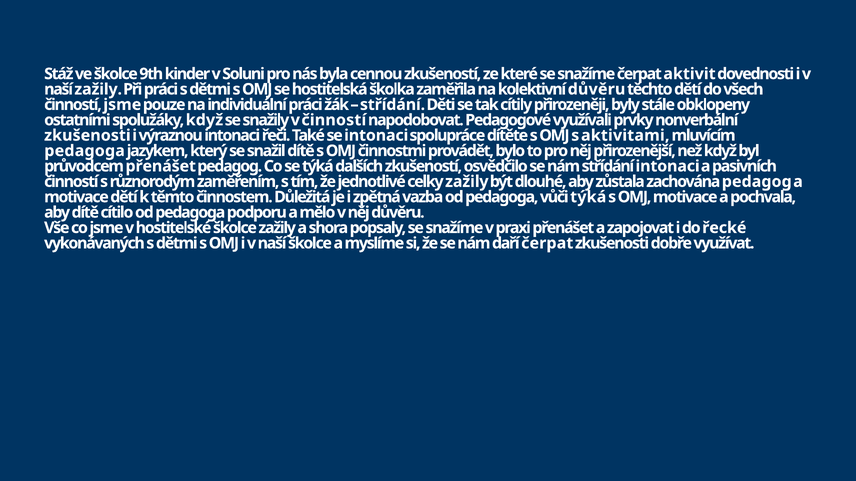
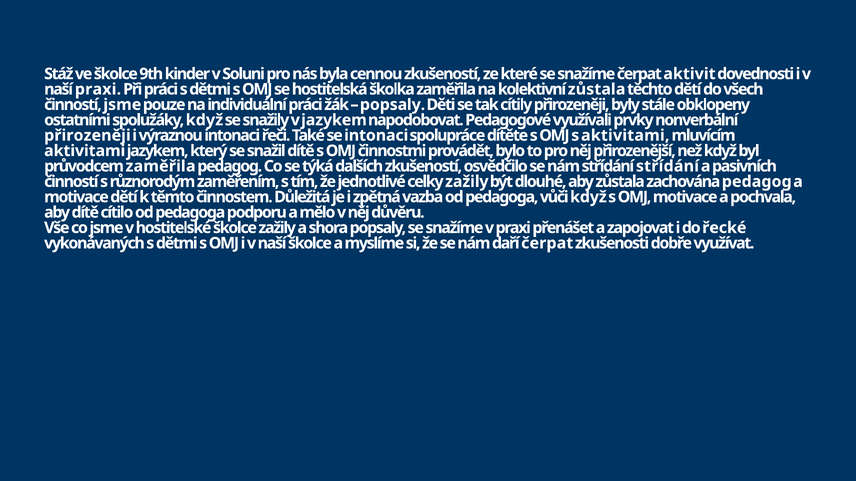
naší zažily: zažily -> praxi (98, 89)
kolektivní důvěru: důvěru -> zůstala (597, 89)
střídání: střídání -> popsaly (393, 105)
v činností: činností -> jazykem (334, 120)
zkušenosti: zkušenosti -> přirozeněji (87, 136)
pedagoga: pedagoga -> aktivitami (85, 151)
průvodcem přenášet: přenášet -> zaměřila (161, 166)
střídání intonaci: intonaci -> střídání (667, 166)
vůči týká: týká -> když (588, 197)
